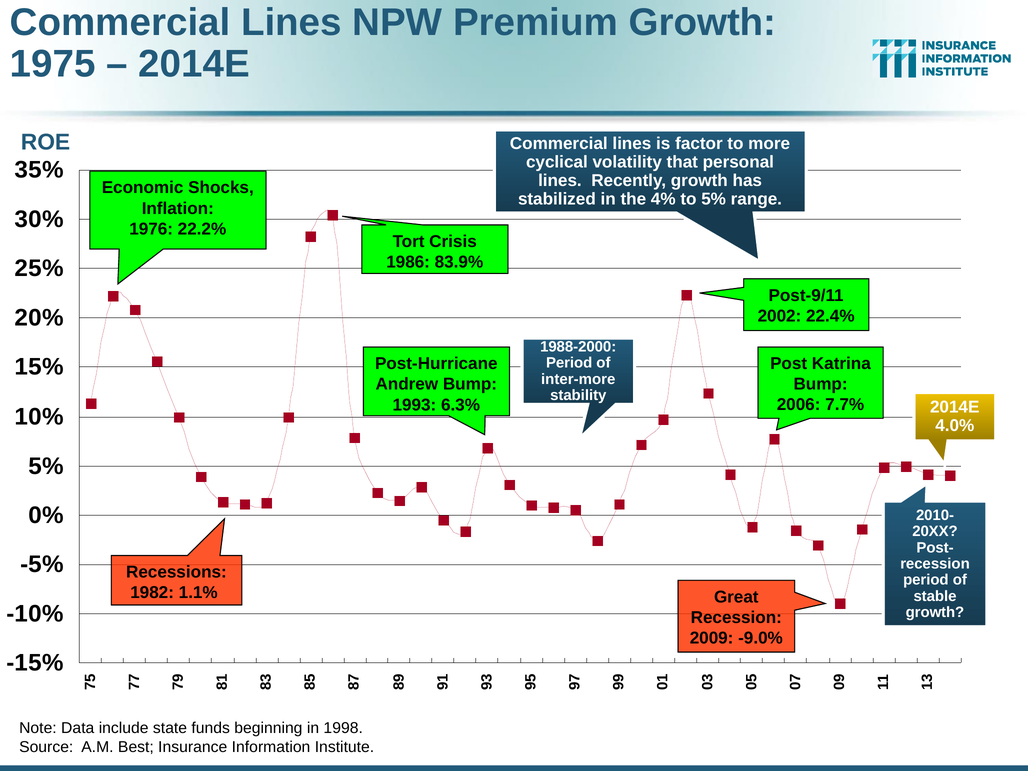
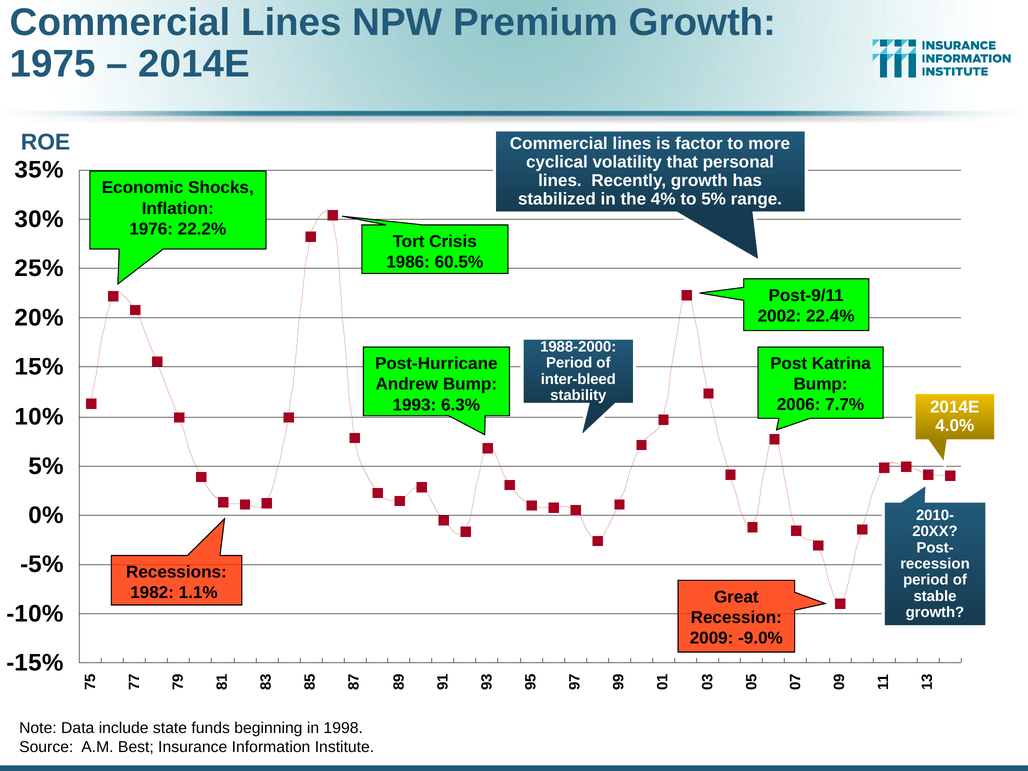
83.9%: 83.9% -> 60.5% (459, 262)
inter-more: inter-more -> inter-bleed (578, 379)
